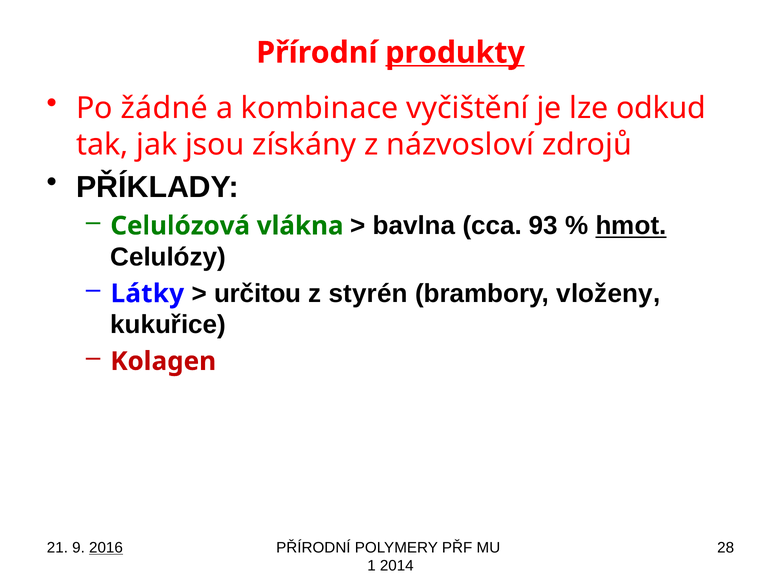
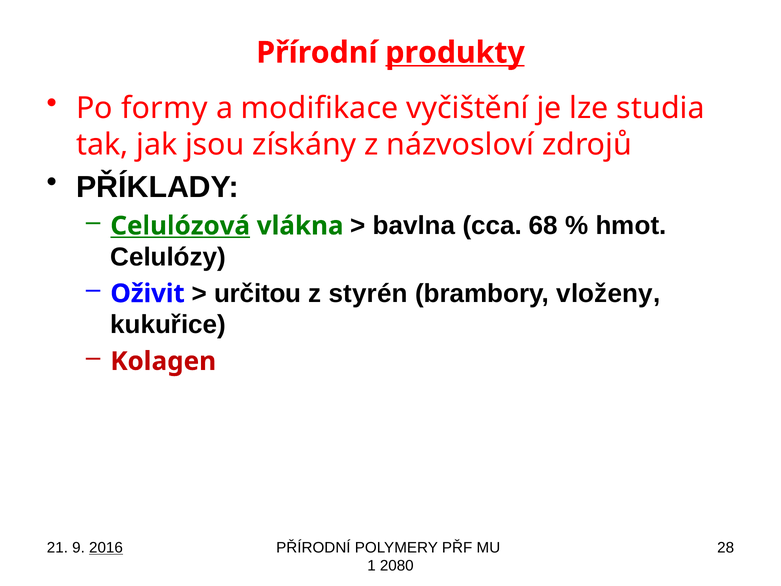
žádné: žádné -> formy (164, 108)
kombinace: kombinace -> modifikace (320, 108)
odkud: odkud -> studia (661, 108)
Celulózová underline: none -> present (180, 226)
93: 93 -> 68 (543, 226)
hmot underline: present -> none (631, 226)
Látky: Látky -> Oživit (148, 293)
2014: 2014 -> 2080 (397, 566)
